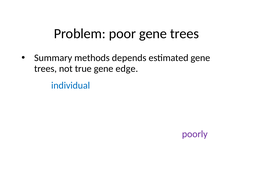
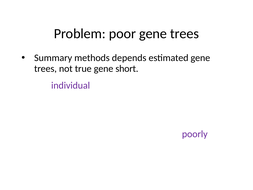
edge: edge -> short (127, 68)
individual colour: blue -> purple (71, 85)
96-taxon: 96-taxon -> 15-taxon (52, 96)
